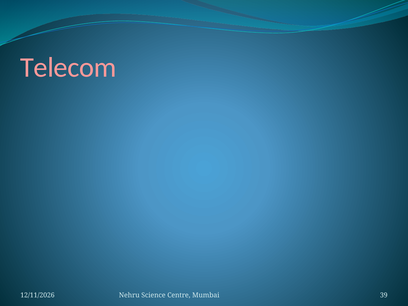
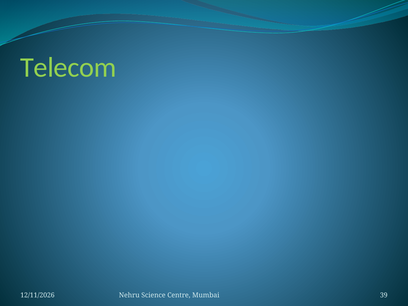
Telecom colour: pink -> light green (68, 67)
